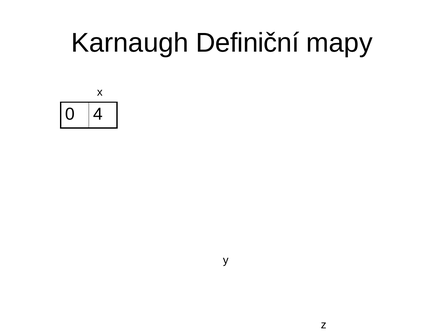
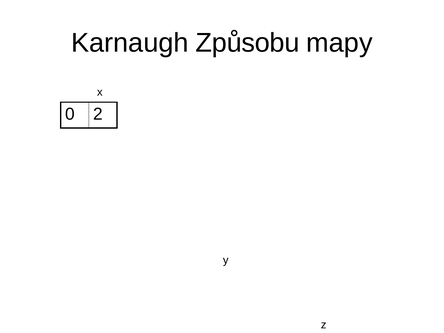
Definiční: Definiční -> Způsobu (248, 43)
4: 4 -> 2 (98, 114)
